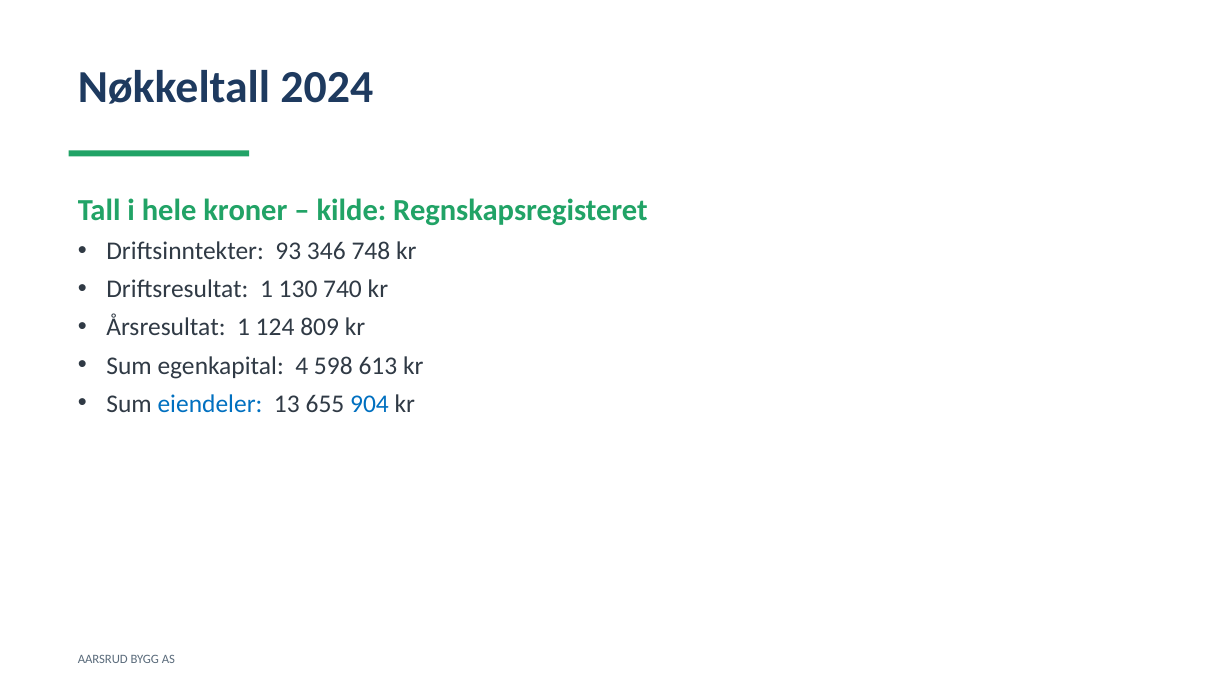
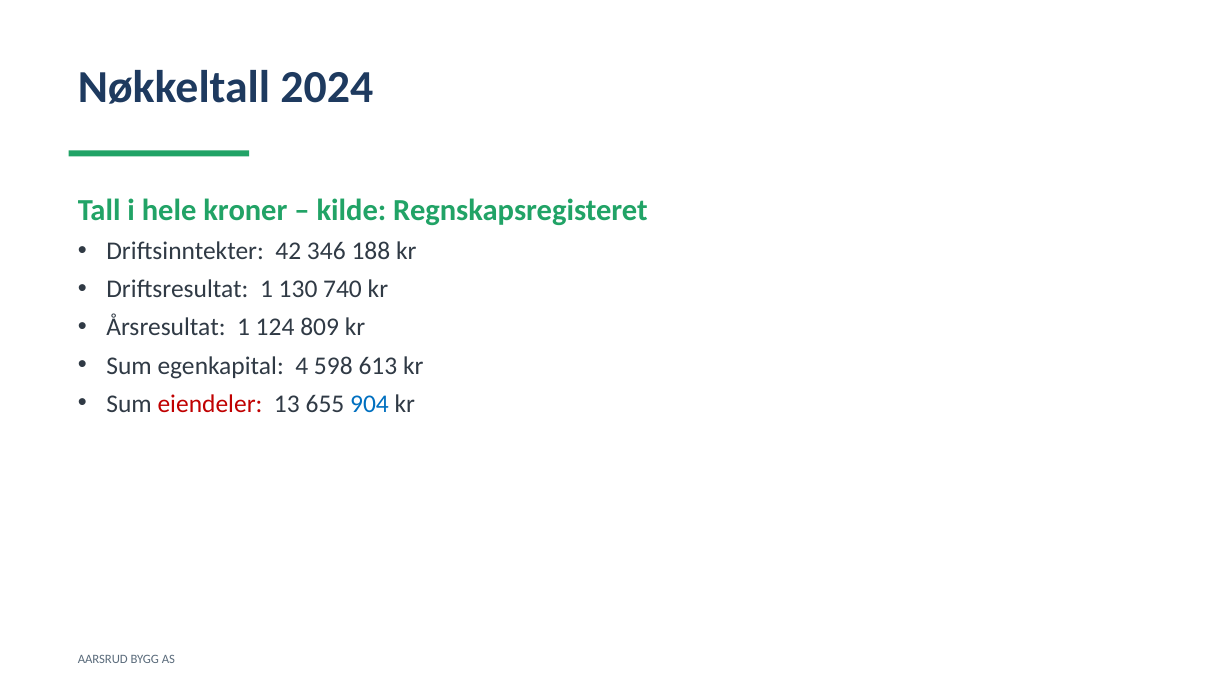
93: 93 -> 42 (288, 251)
748: 748 -> 188 (371, 251)
eiendeler colour: blue -> red (210, 404)
